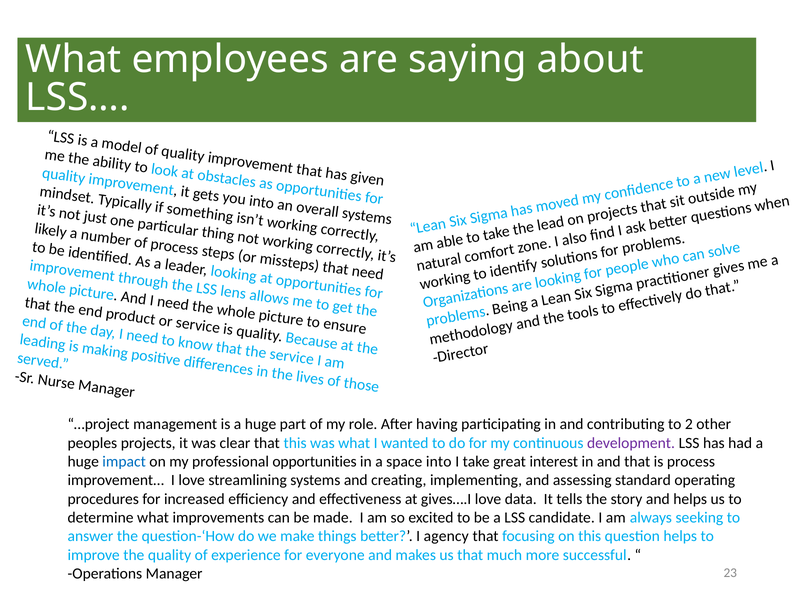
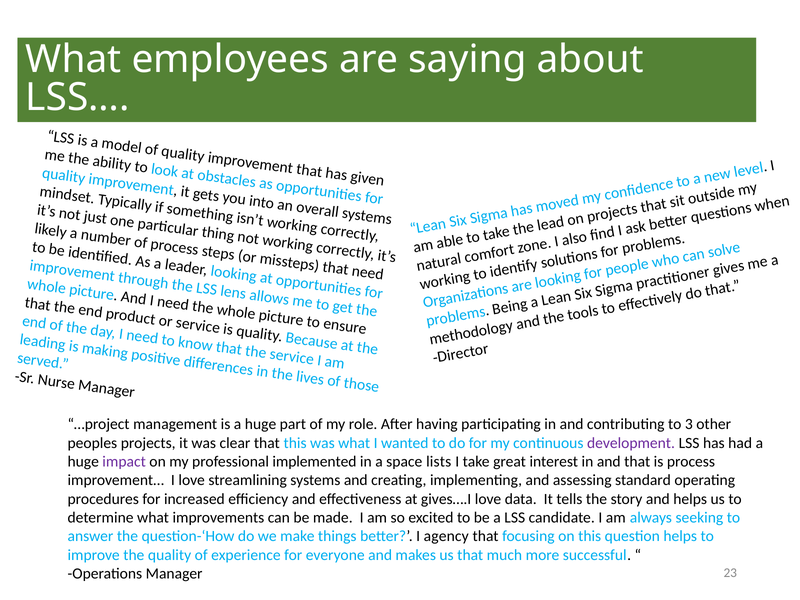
2: 2 -> 3 (689, 424)
impact colour: blue -> purple (124, 462)
professional opportunities: opportunities -> implemented (314, 462)
space into: into -> lists (439, 462)
